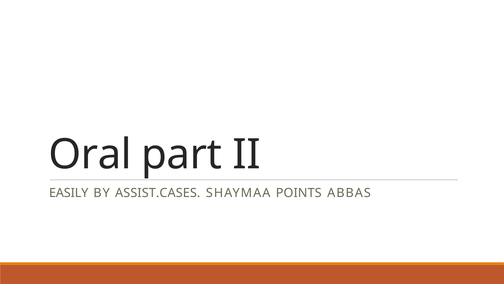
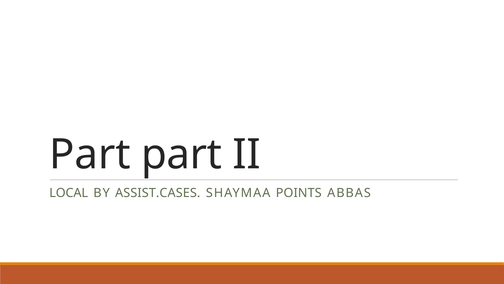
Oral: Oral -> Part (90, 154)
EASILY: EASILY -> LOCAL (69, 193)
